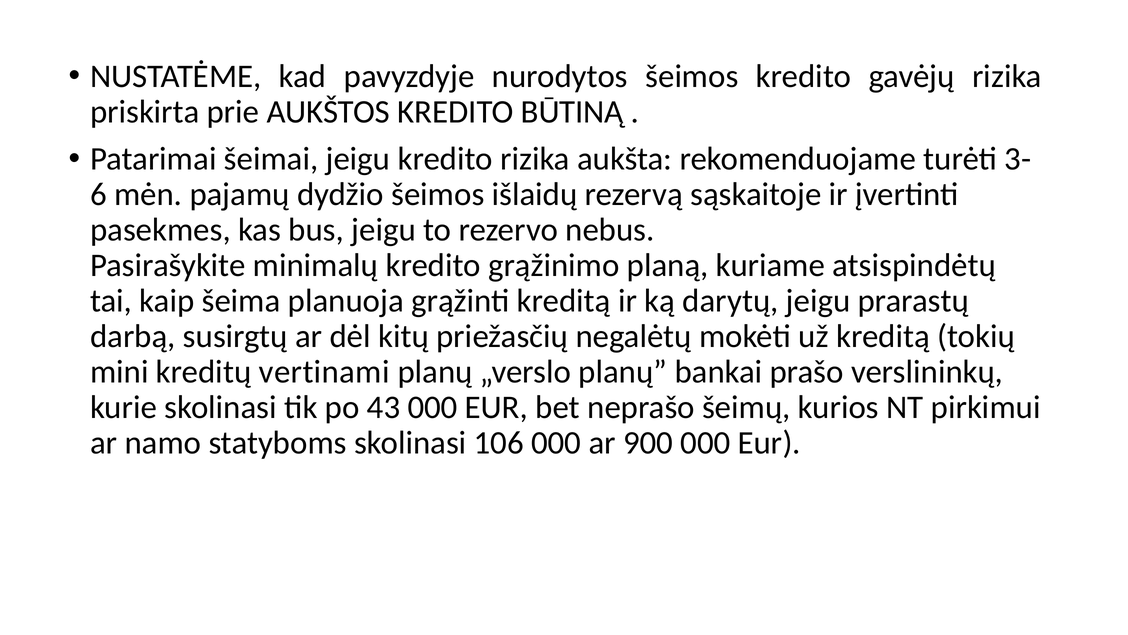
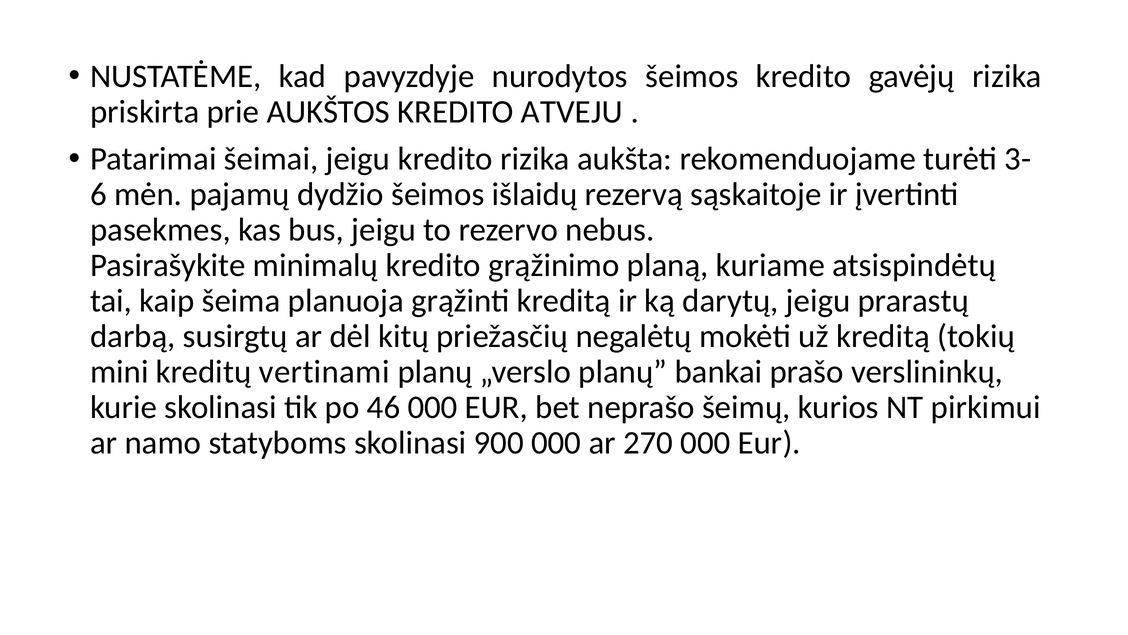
BŪTINĄ: BŪTINĄ -> ATVEJU (572, 112)
43: 43 -> 46 (384, 407)
106: 106 -> 900 (499, 443)
900: 900 -> 270 (648, 443)
